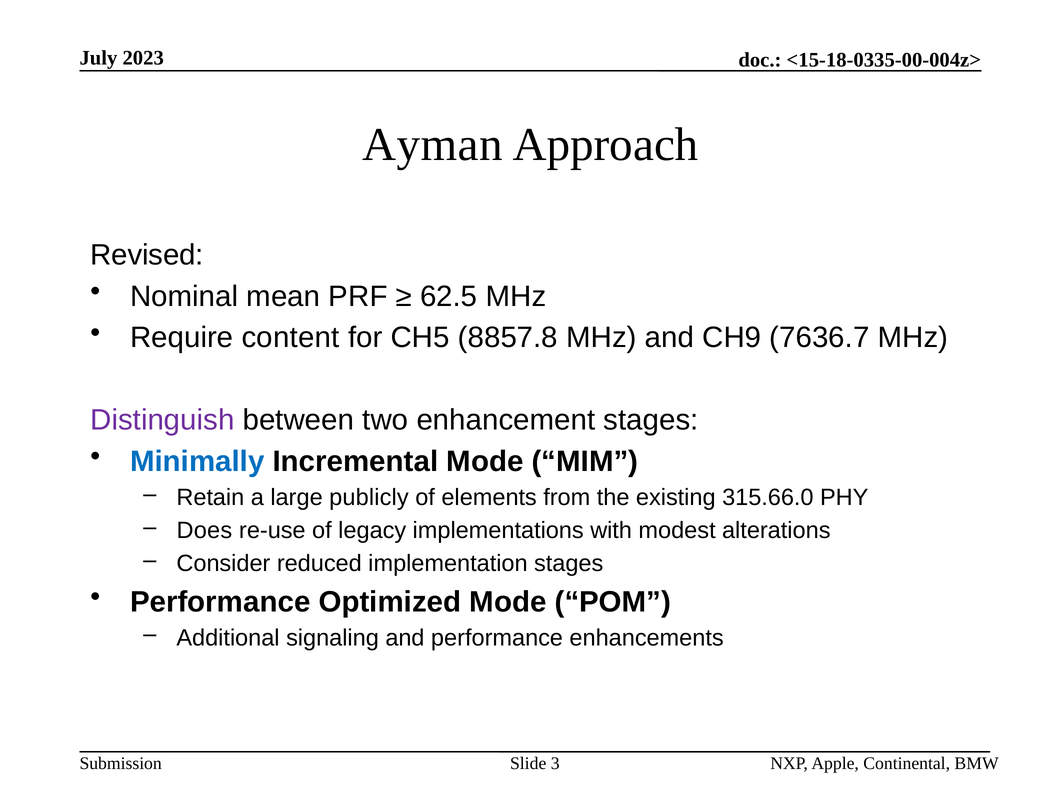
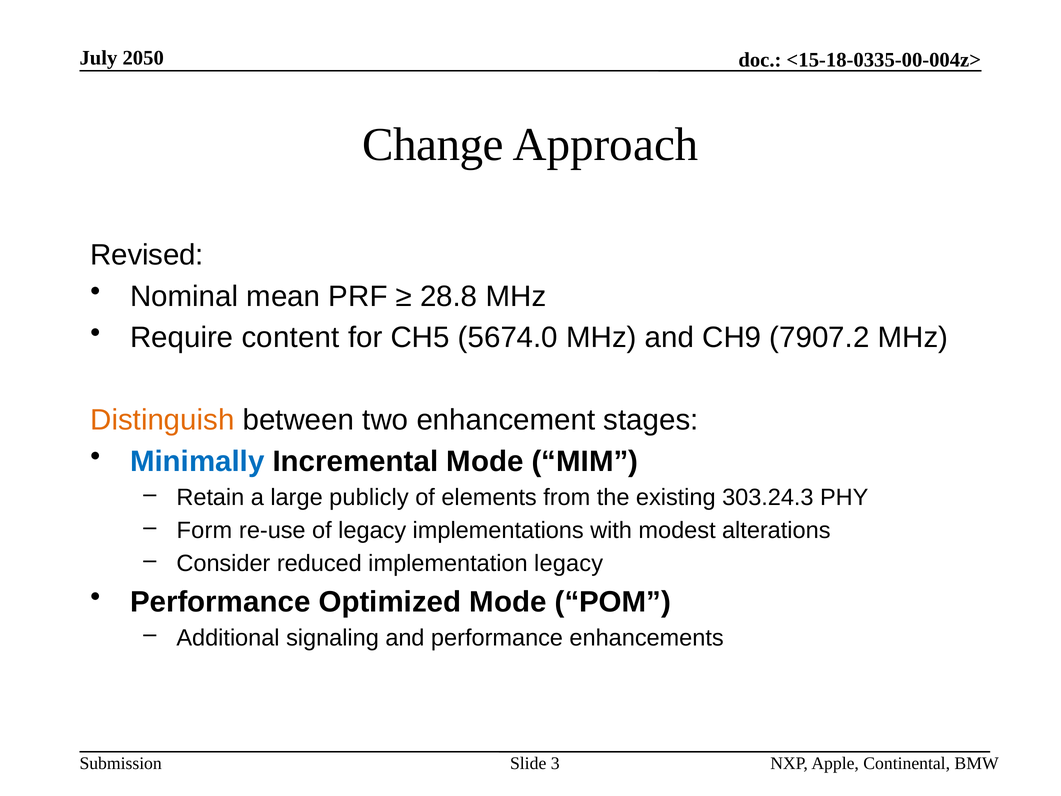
2023: 2023 -> 2050 (143, 58)
Ayman: Ayman -> Change (433, 145)
62.5: 62.5 -> 28.8 (449, 296)
8857.8: 8857.8 -> 5674.0 (508, 338)
7636.7: 7636.7 -> 7907.2 (819, 338)
Distinguish colour: purple -> orange (162, 420)
315.66.0: 315.66.0 -> 303.24.3 (768, 497)
Does: Does -> Form (204, 530)
implementation stages: stages -> legacy (569, 563)
